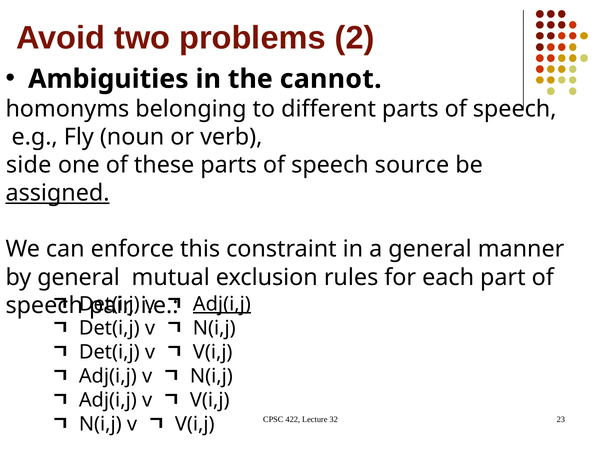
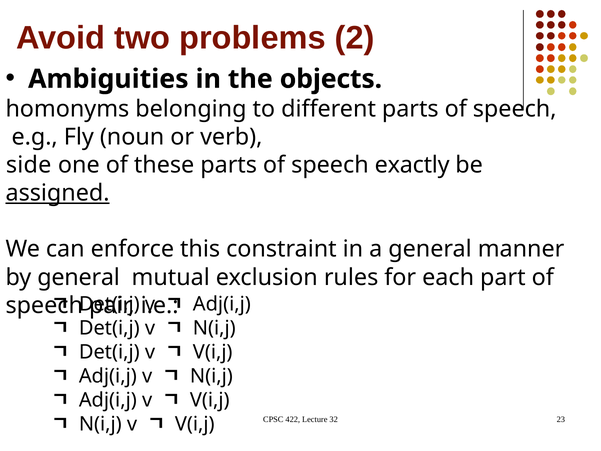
cannot: cannot -> objects (331, 79)
source: source -> exactly (412, 165)
Adj(i,j underline: present -> none (222, 304)
